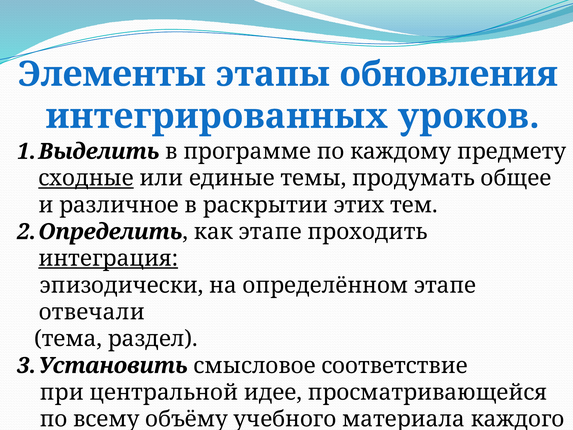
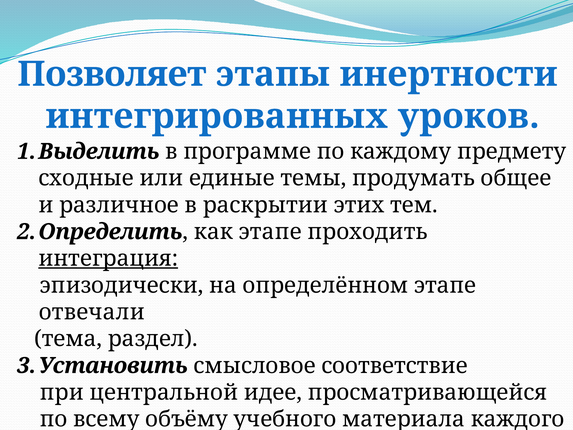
Элементы: Элементы -> Позволяет (112, 74)
обновления: обновления -> инертности (449, 74)
сходные underline: present -> none (86, 178)
